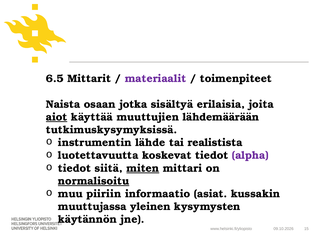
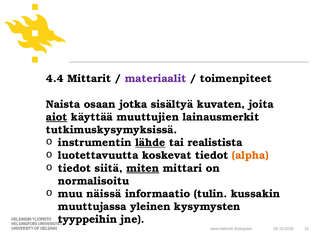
6.5: 6.5 -> 4.4 (55, 79)
erilaisia: erilaisia -> kuvaten (221, 104)
lähdemäärään: lähdemäärään -> lainausmerkit (221, 117)
lähde underline: none -> present (150, 143)
alpha colour: purple -> orange (250, 155)
normalisoitu underline: present -> none (94, 181)
piiriin: piiriin -> näissä (104, 194)
asiat: asiat -> tulin (211, 194)
käytännön: käytännön -> tyyppeihin (87, 219)
